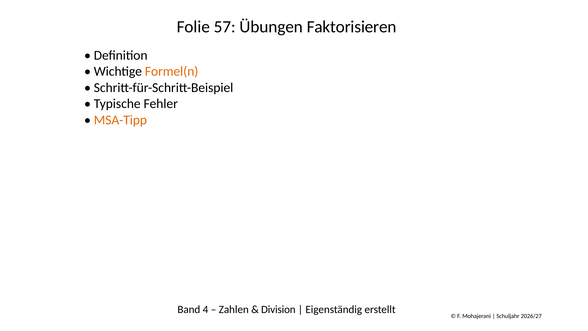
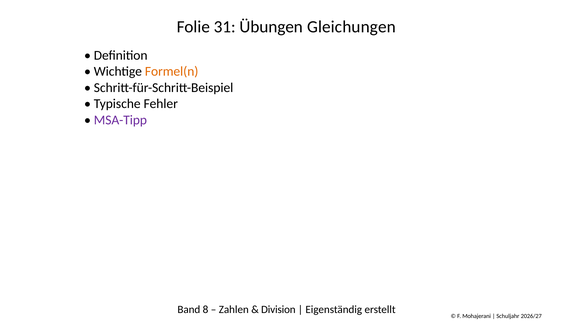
57: 57 -> 31 (225, 27)
Faktorisieren: Faktorisieren -> Gleichungen (351, 27)
MSA-Tipp colour: orange -> purple (120, 120)
4: 4 -> 8 (206, 309)
